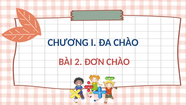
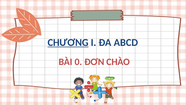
CHƯƠNG underline: none -> present (68, 42)
ĐA CHÀO: CHÀO -> ABCD (126, 42)
2: 2 -> 0 (78, 62)
